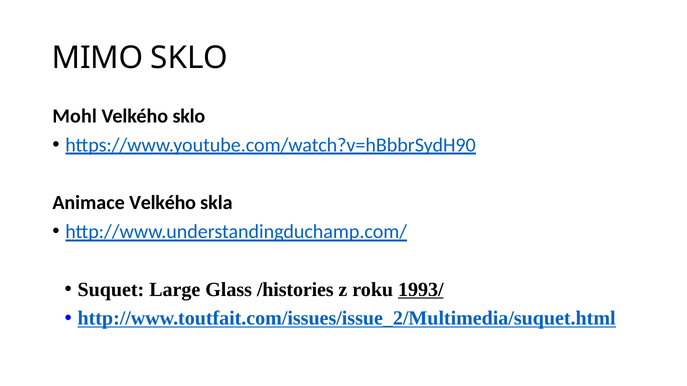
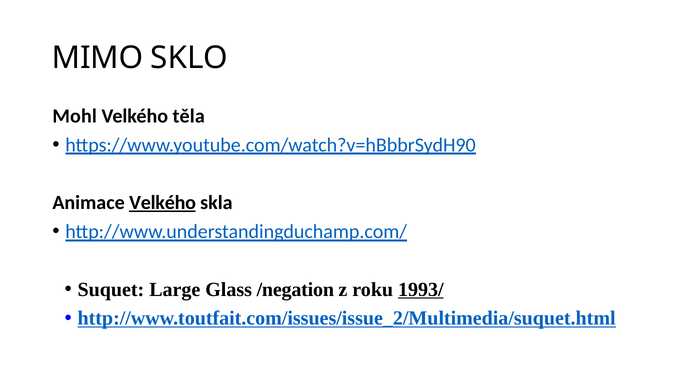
Velkého sklo: sklo -> těla (189, 116)
Velkého underline: none -> present (163, 203)
/histories: /histories -> /negation (295, 290)
